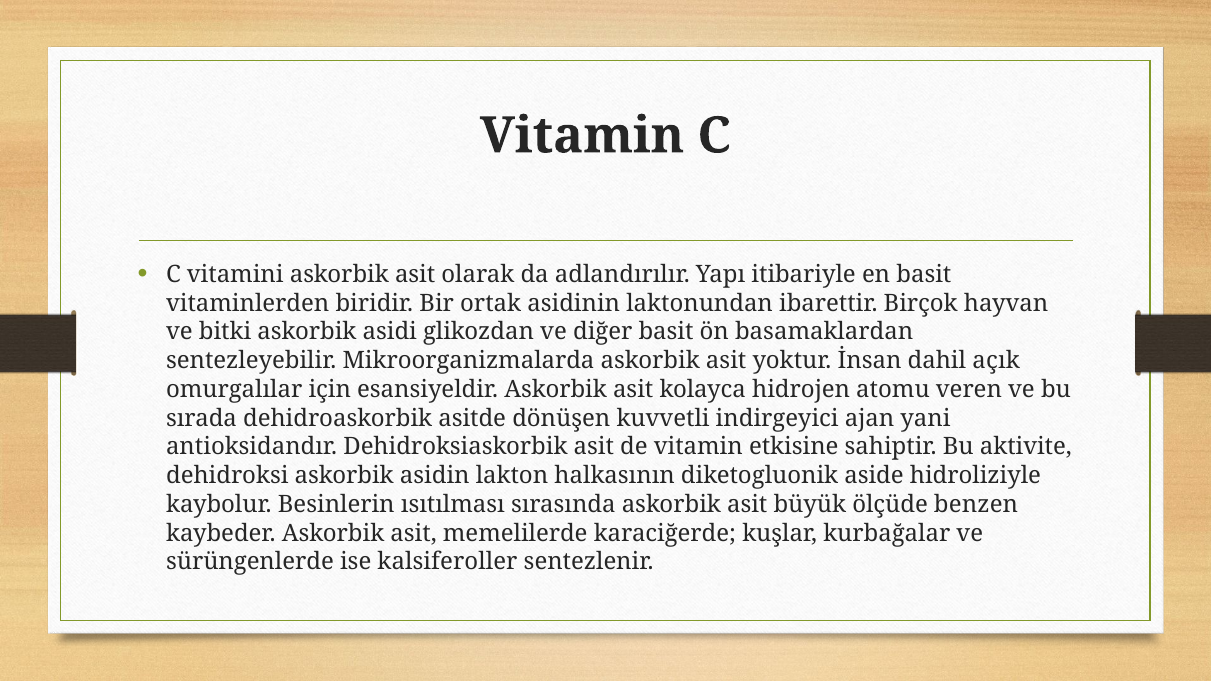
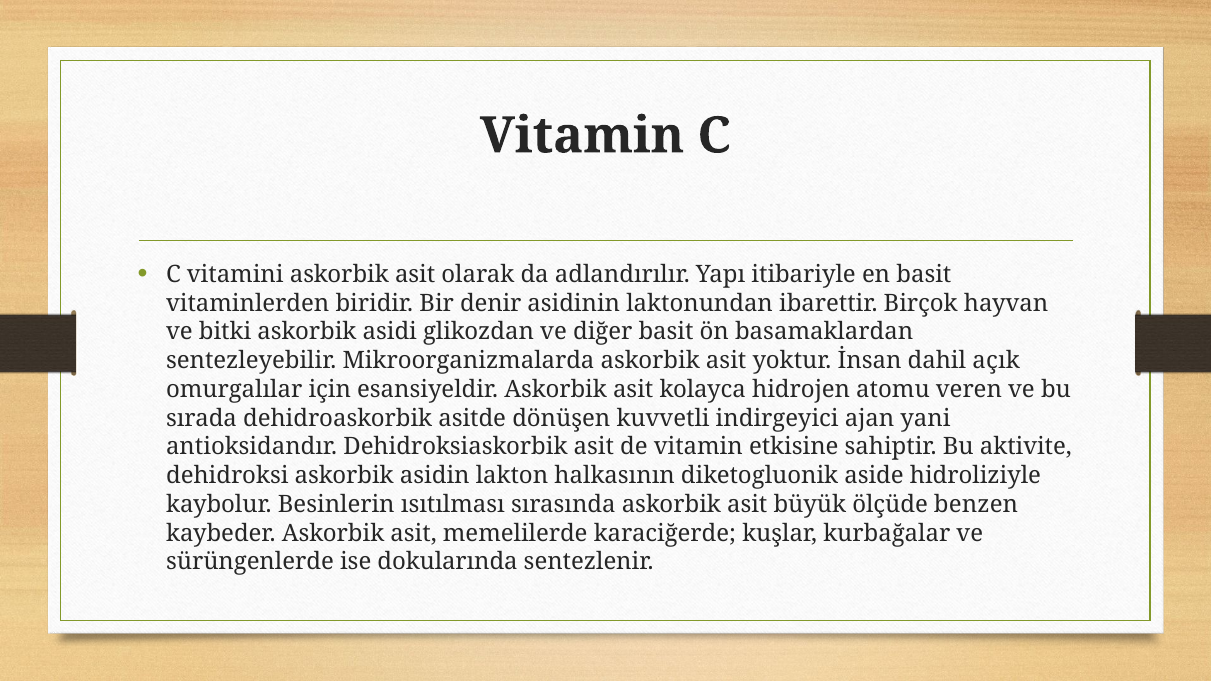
ortak: ortak -> denir (491, 303)
kalsiferoller: kalsiferoller -> dokularında (448, 562)
